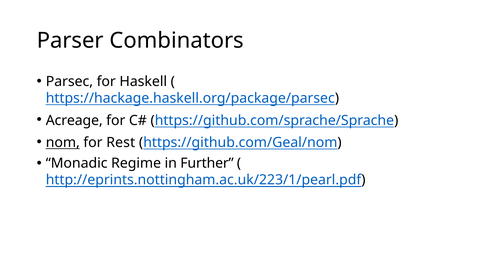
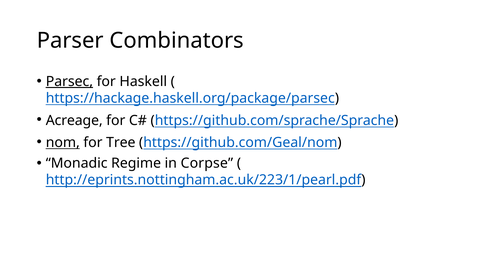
Parsec underline: none -> present (69, 81)
Rest: Rest -> Tree (121, 143)
Further: Further -> Corpse (207, 163)
